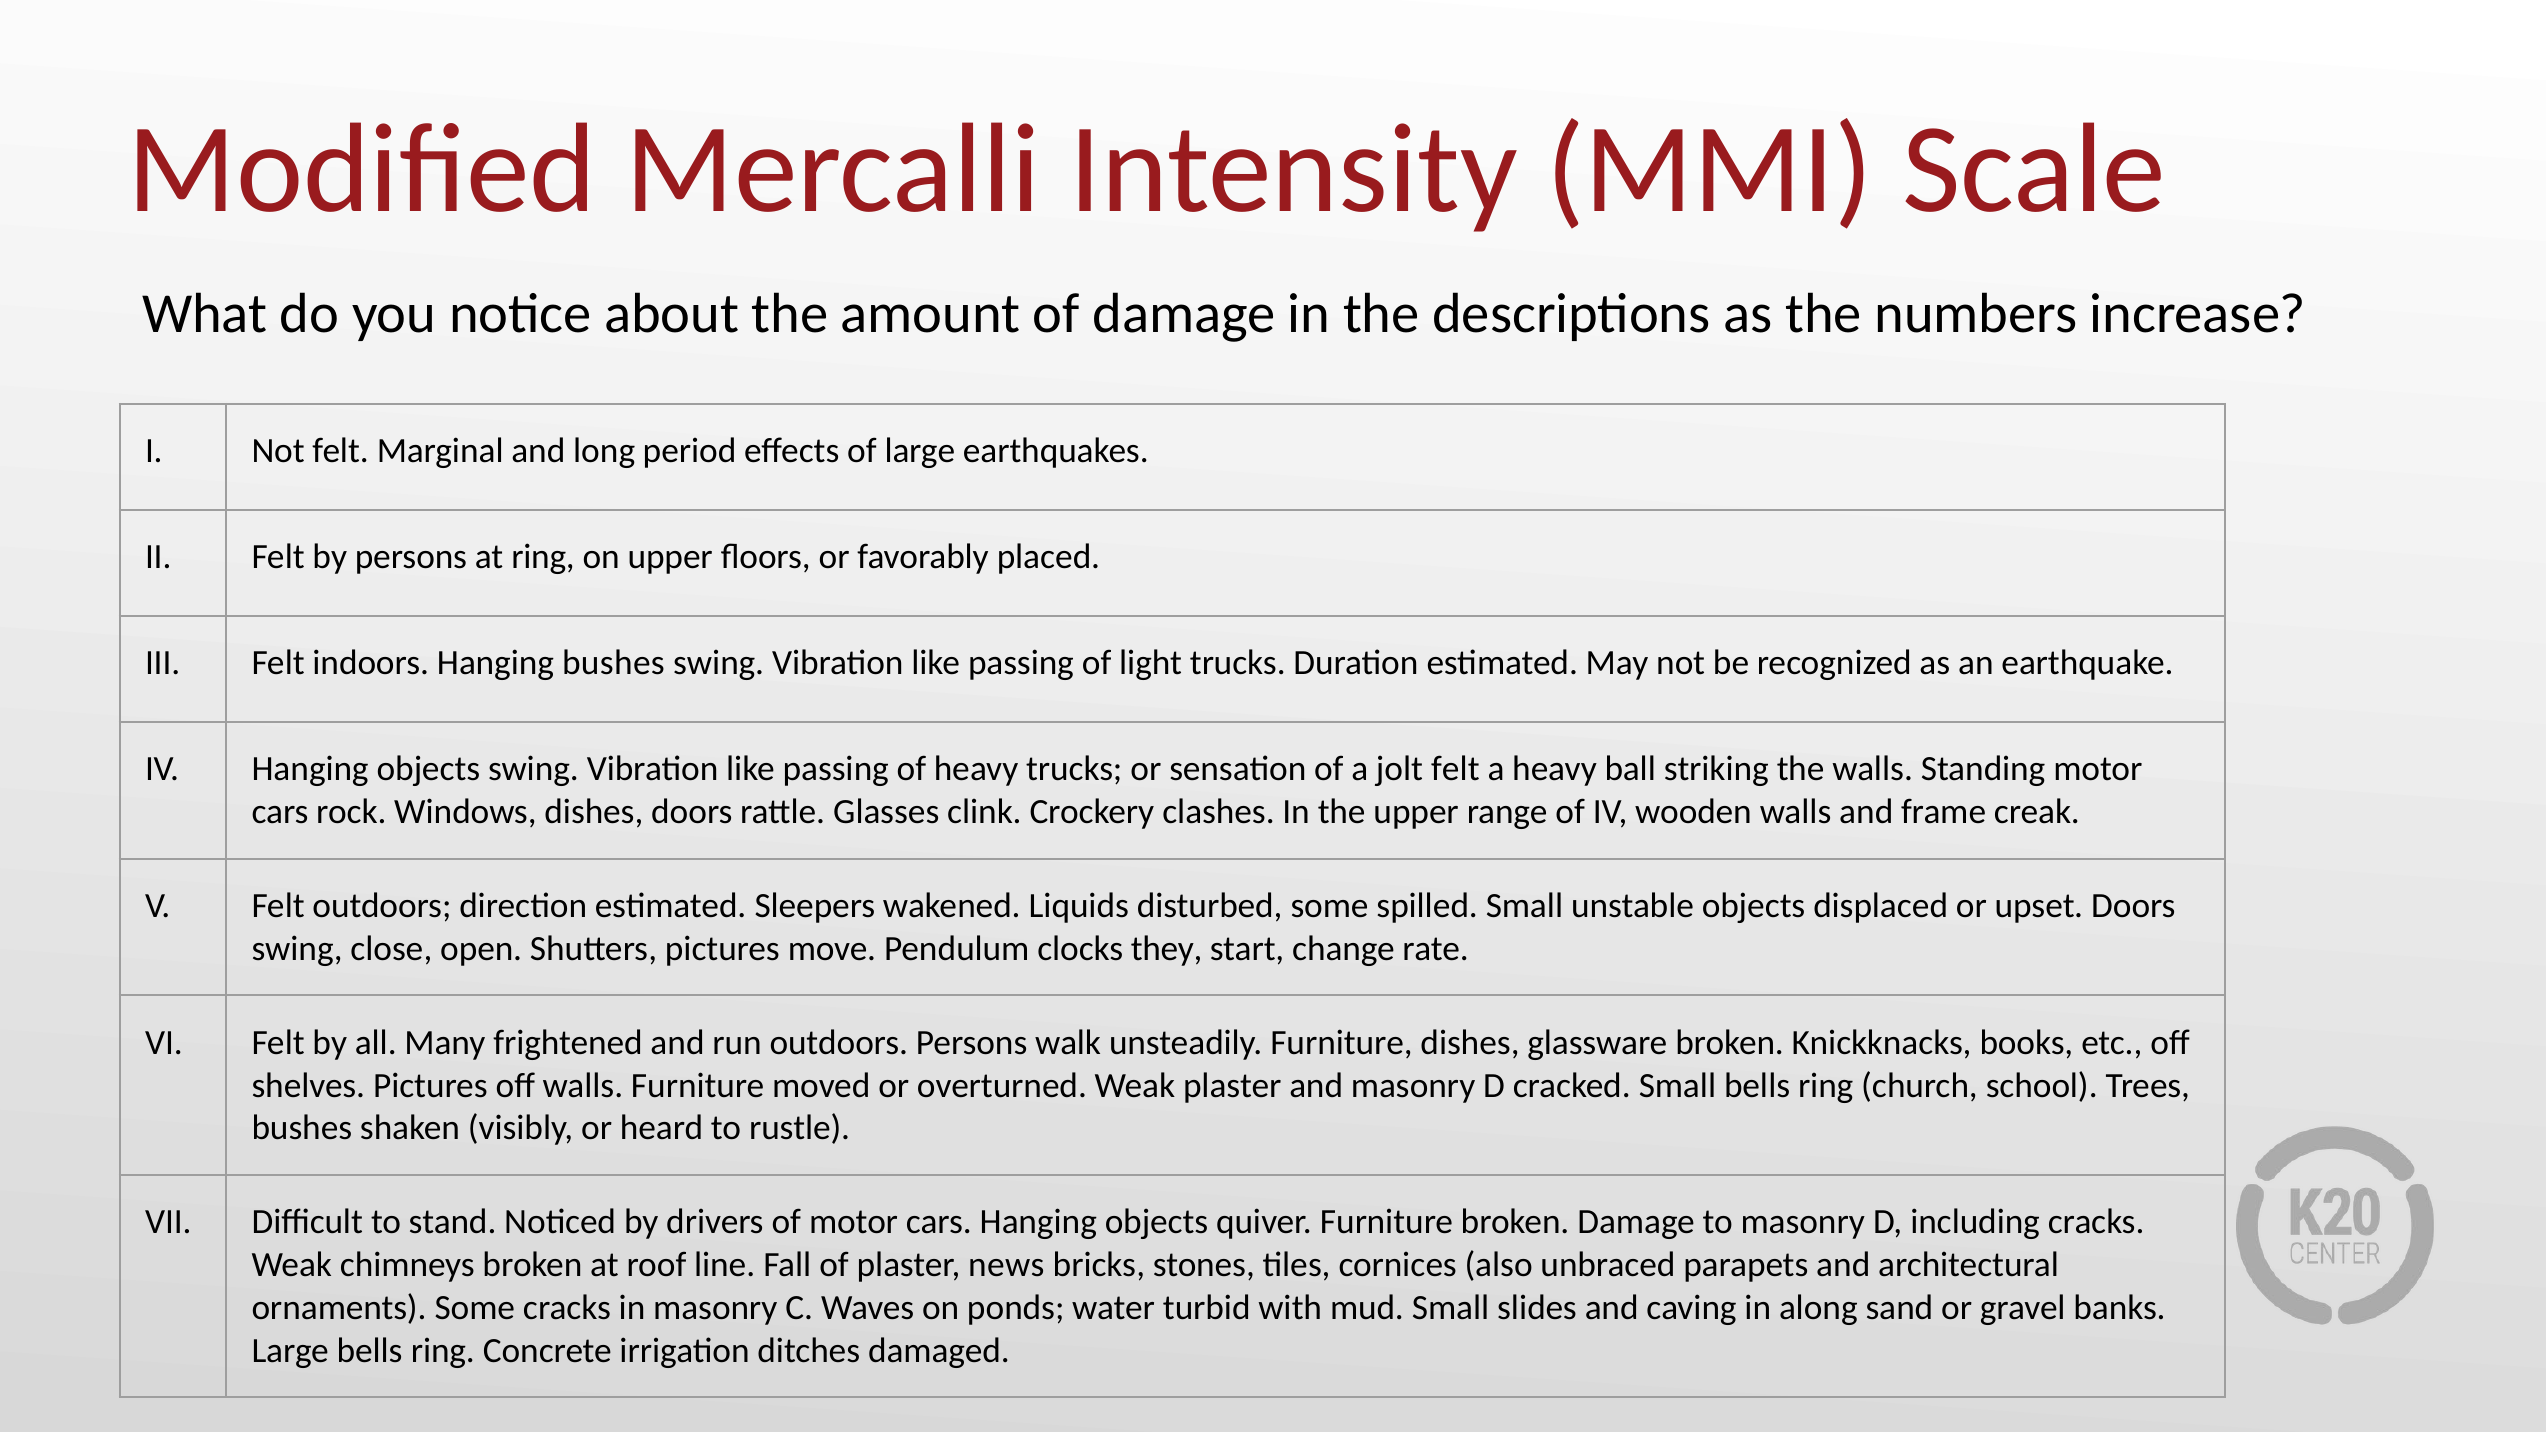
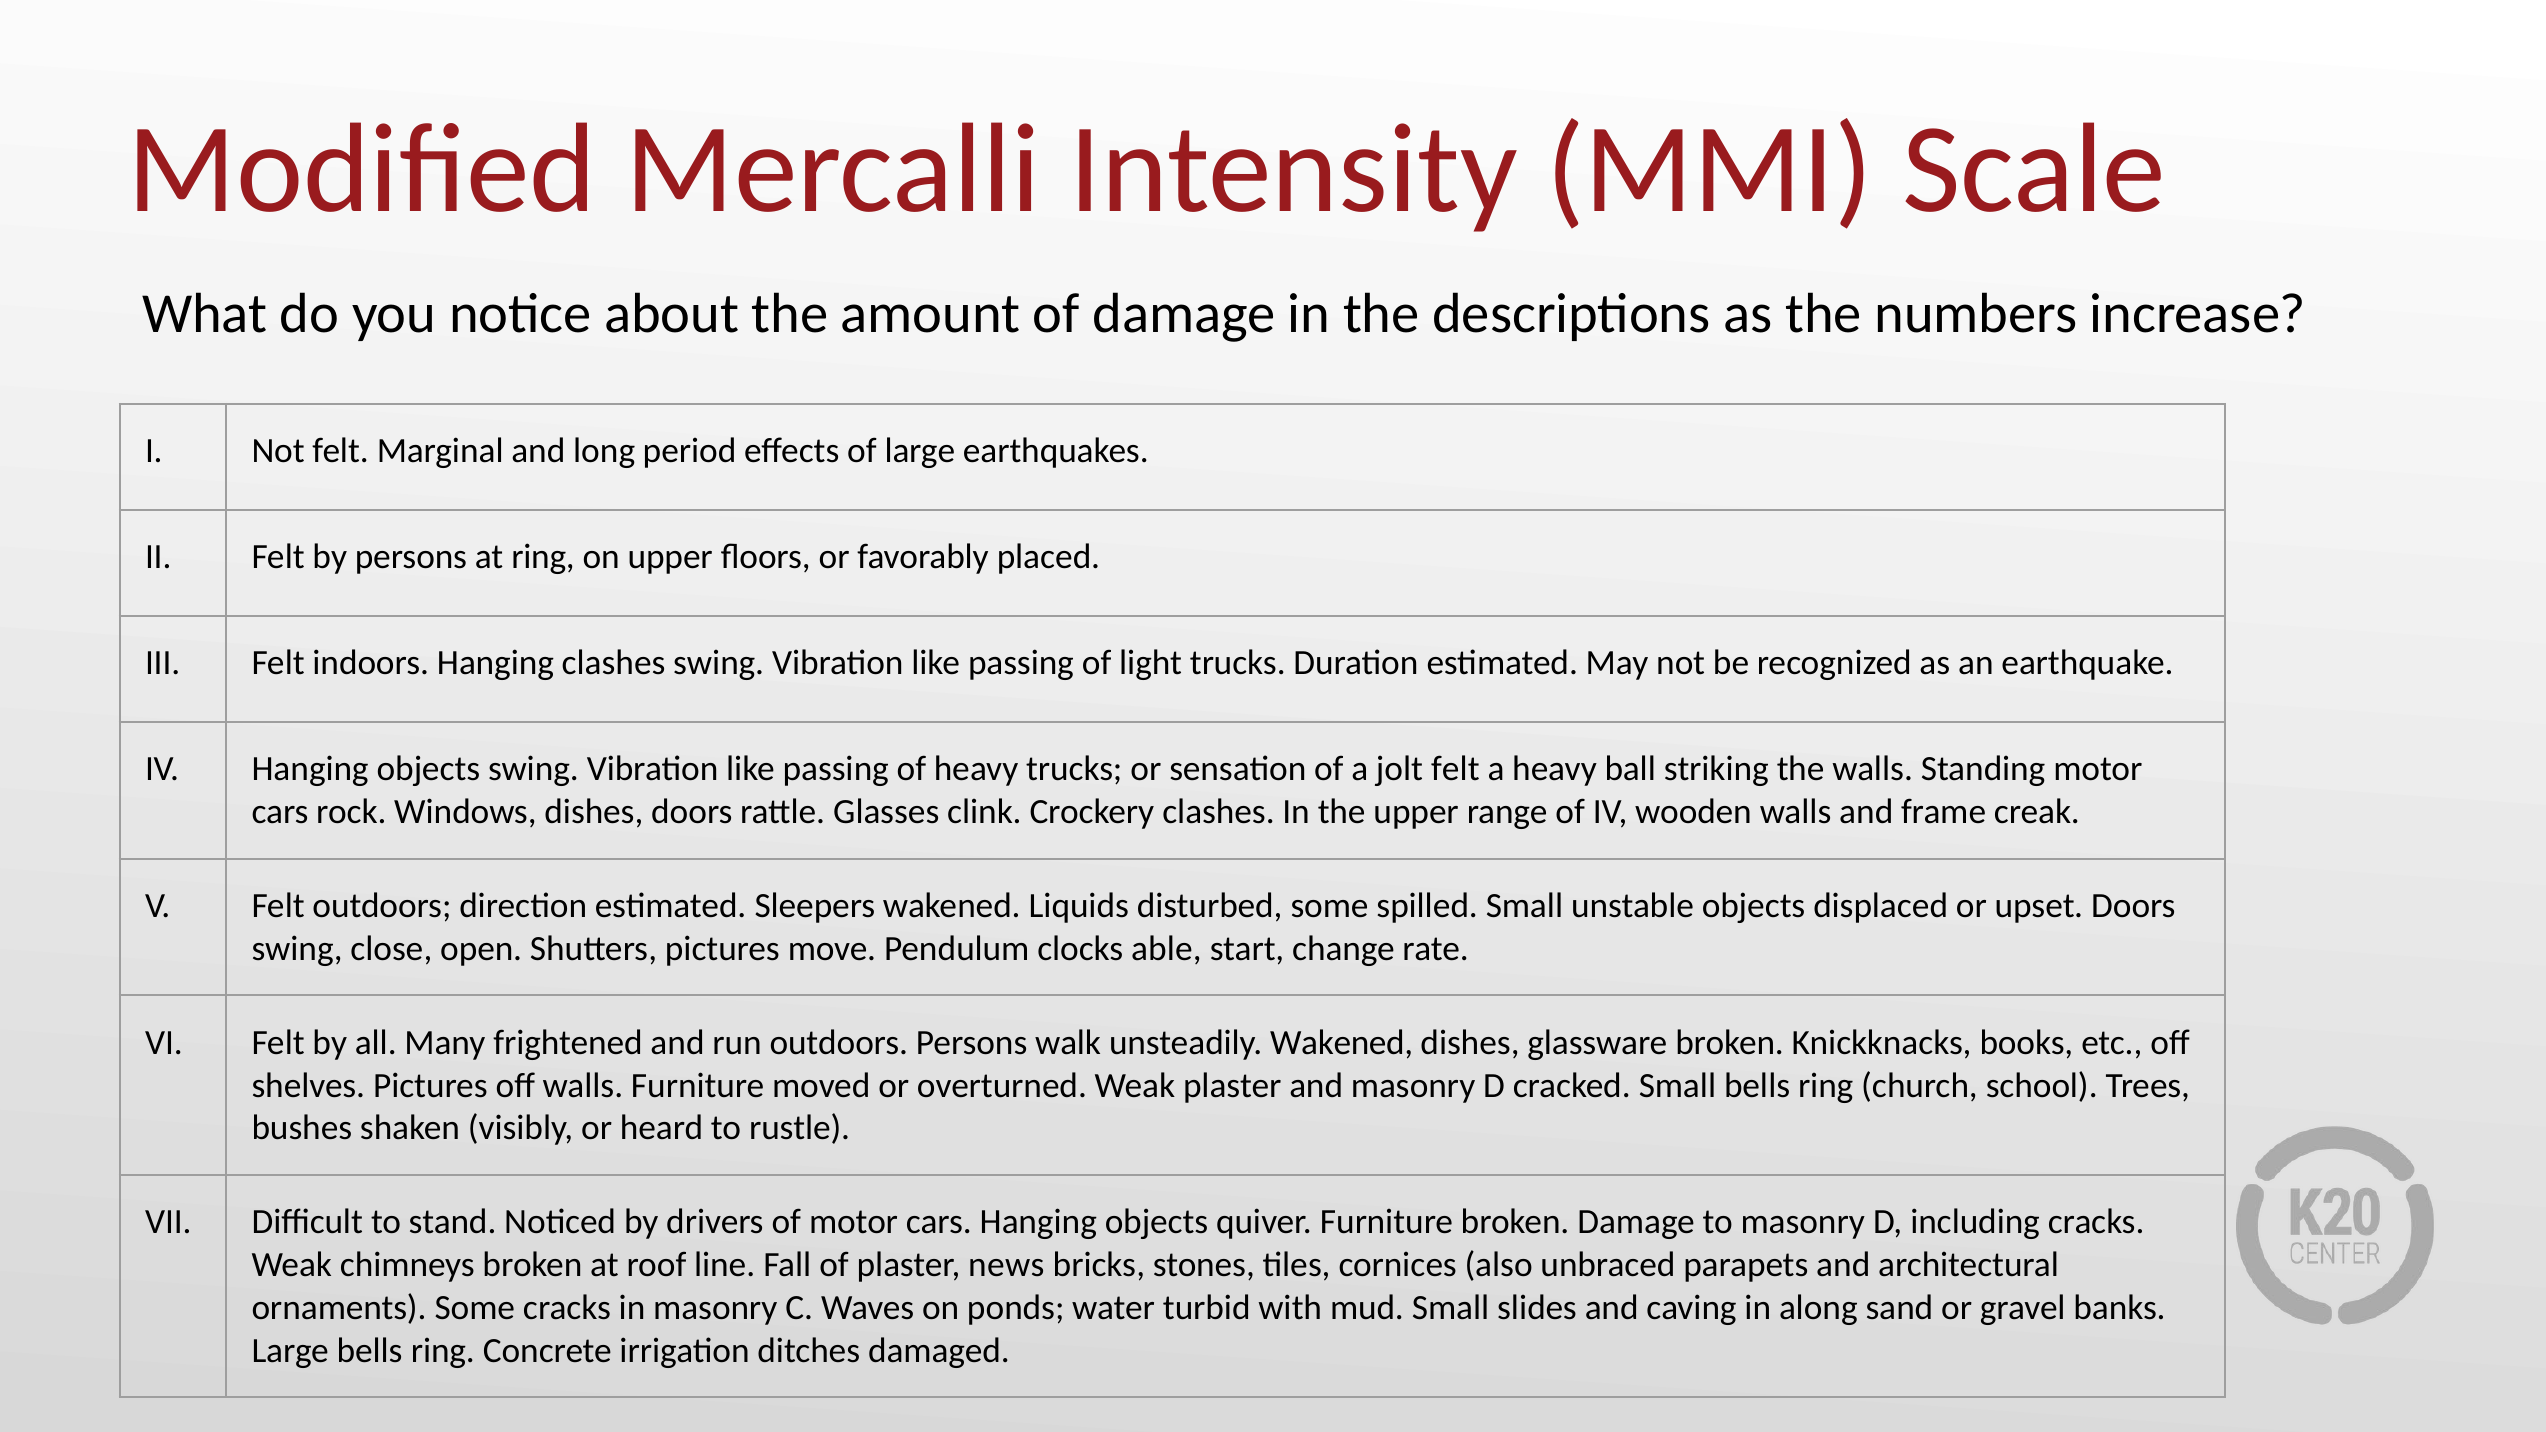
Hanging bushes: bushes -> clashes (614, 663)
they: they -> able (1166, 949)
unsteadily Furniture: Furniture -> Wakened (1342, 1043)
